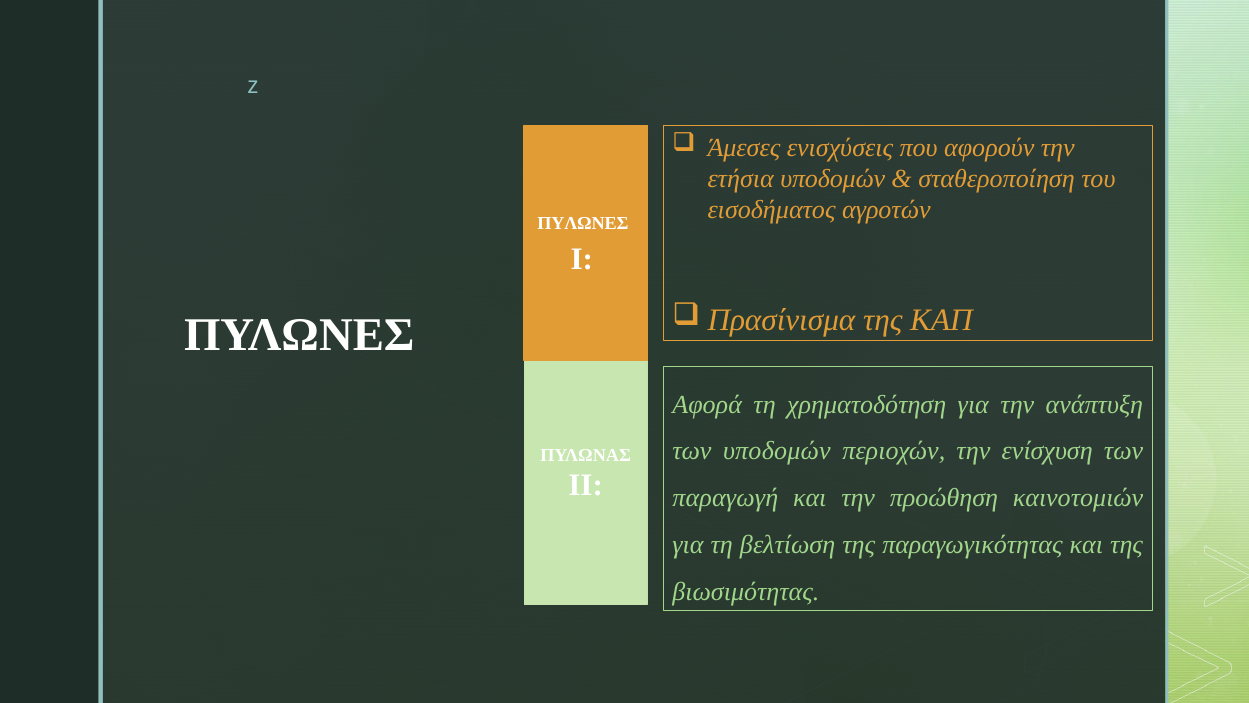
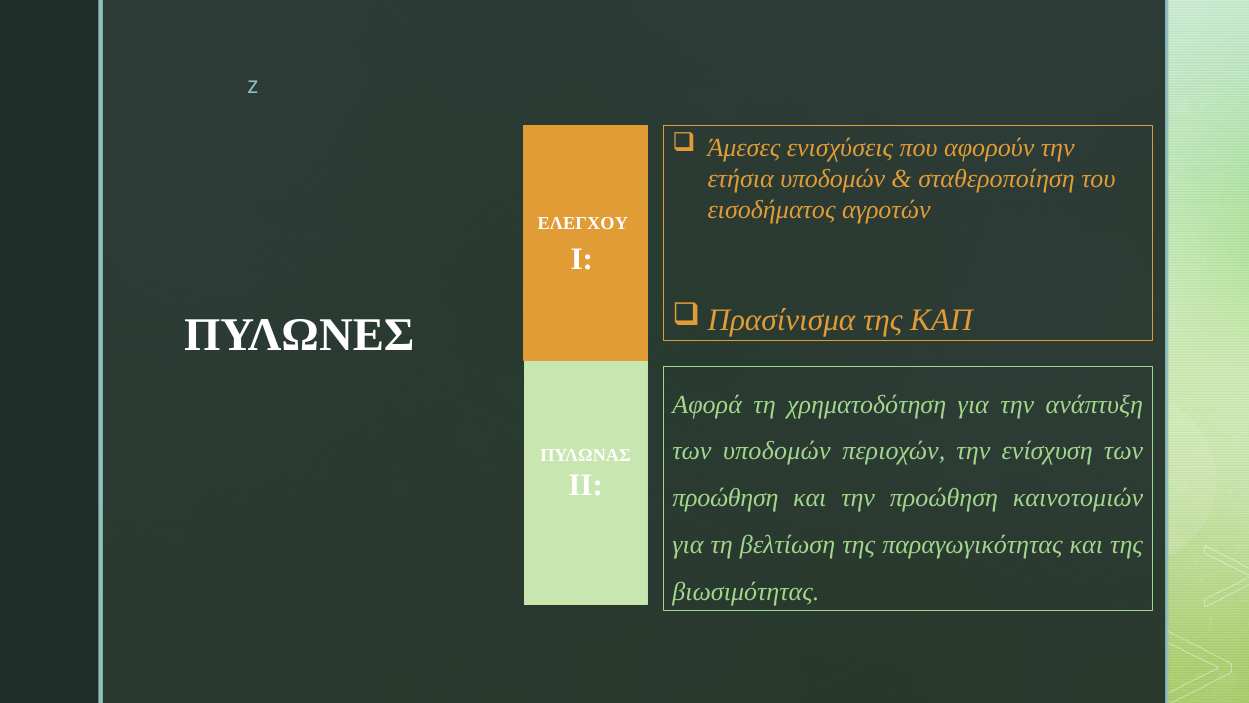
ΠΥΛΩΝΕΣ: ΠΥΛΩΝΕΣ -> ΕΛΕΓΧΟΥ (583, 224)
παραγωγή: παραγωγή -> προώθηση (725, 498)
